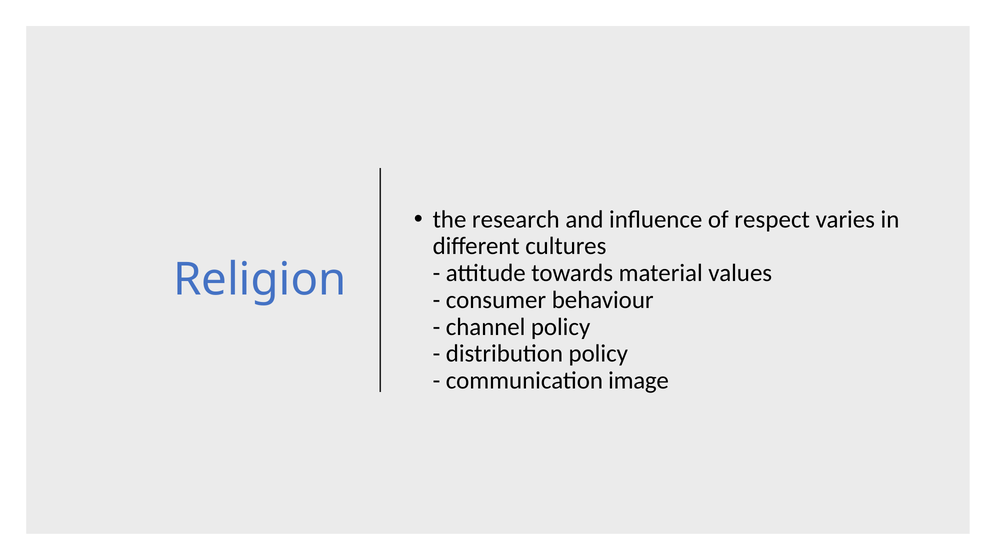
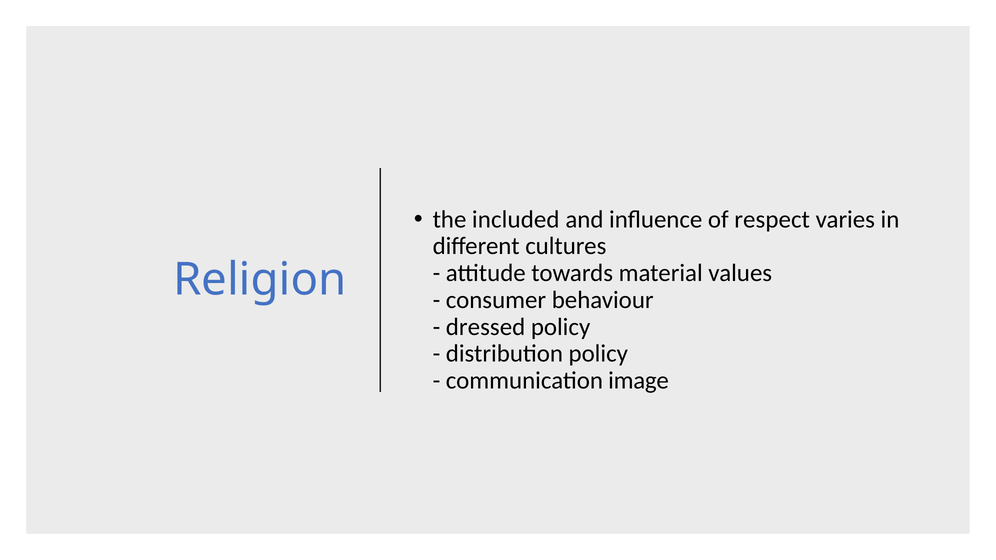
research: research -> included (516, 219)
channel: channel -> dressed (486, 327)
